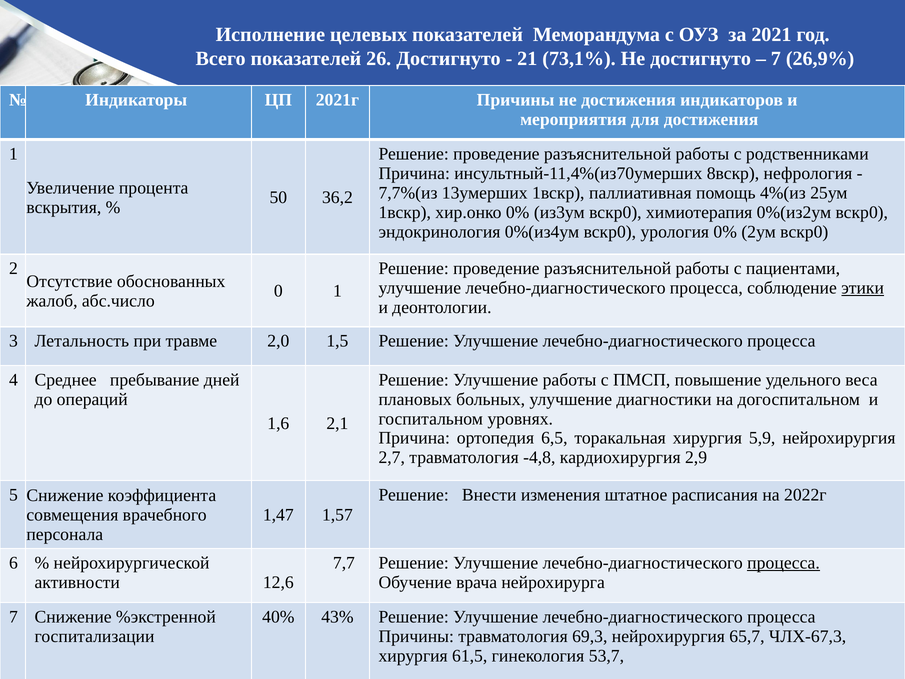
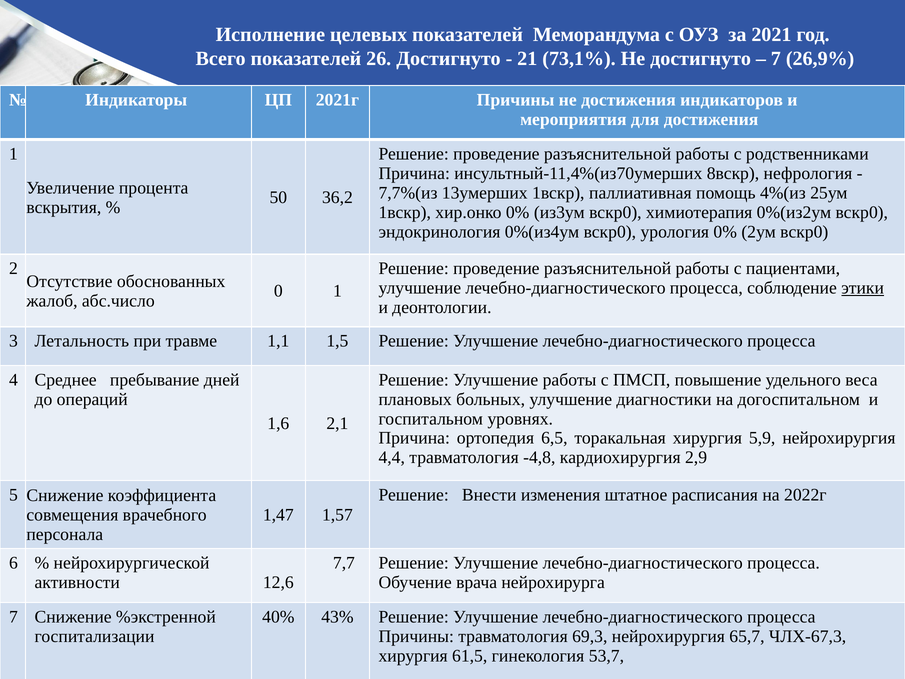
2,0: 2,0 -> 1,1 (278, 341)
2,7: 2,7 -> 4,4 (392, 457)
процесса underline: present -> none (783, 563)
